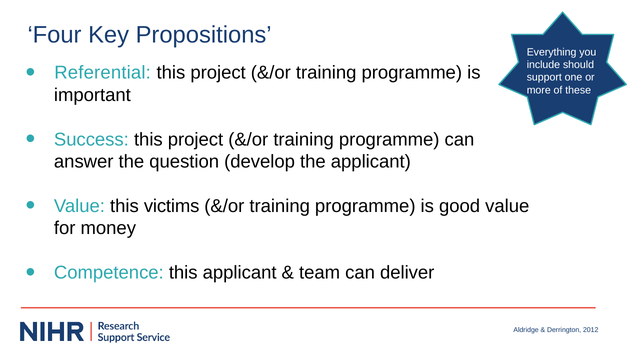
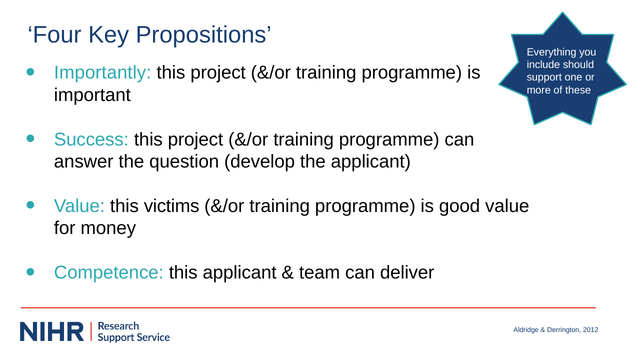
Referential: Referential -> Importantly (103, 73)
